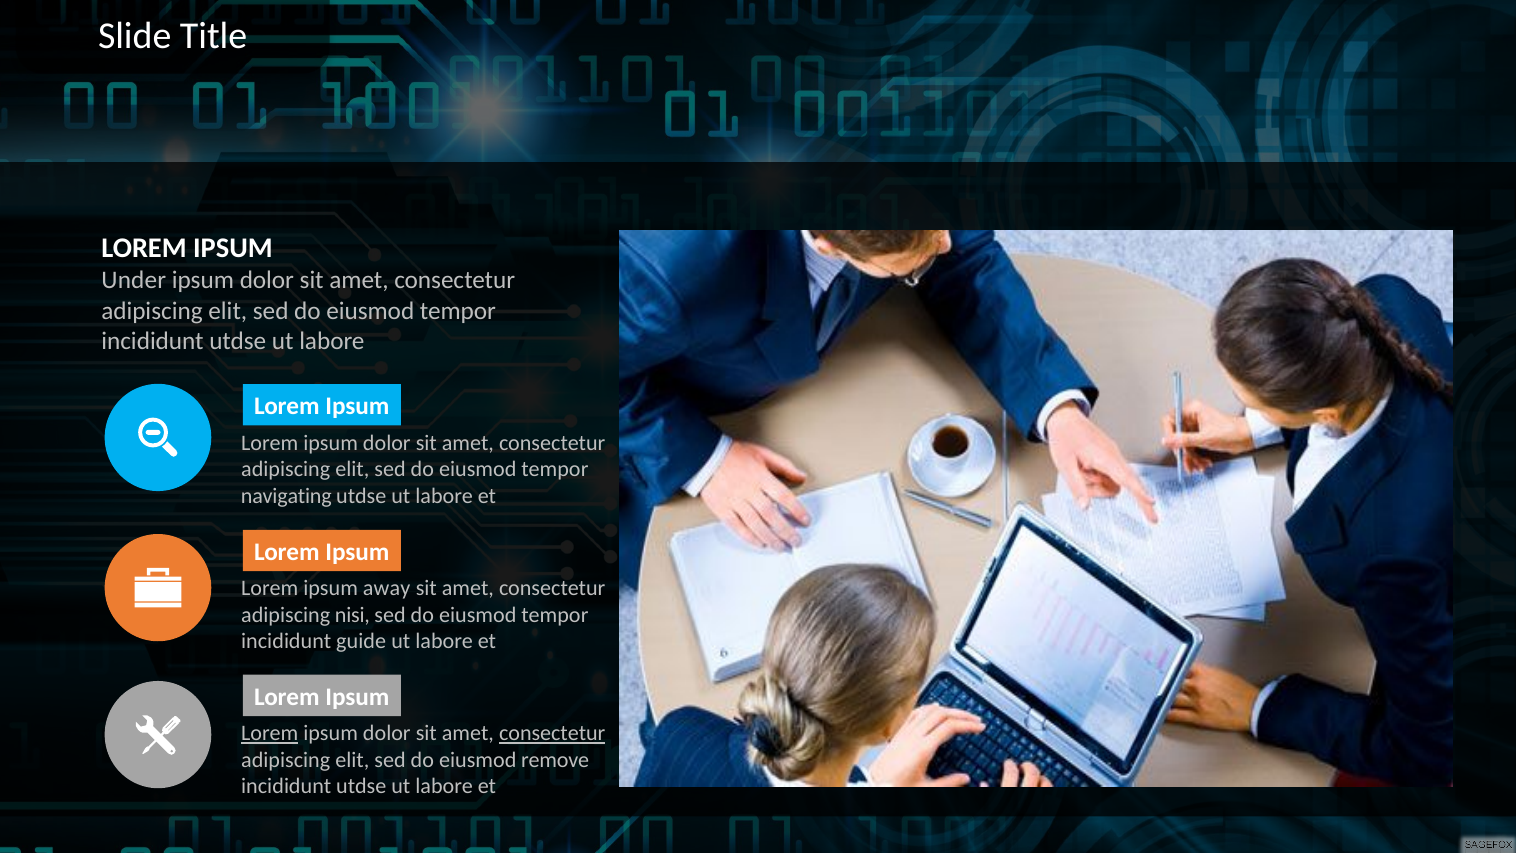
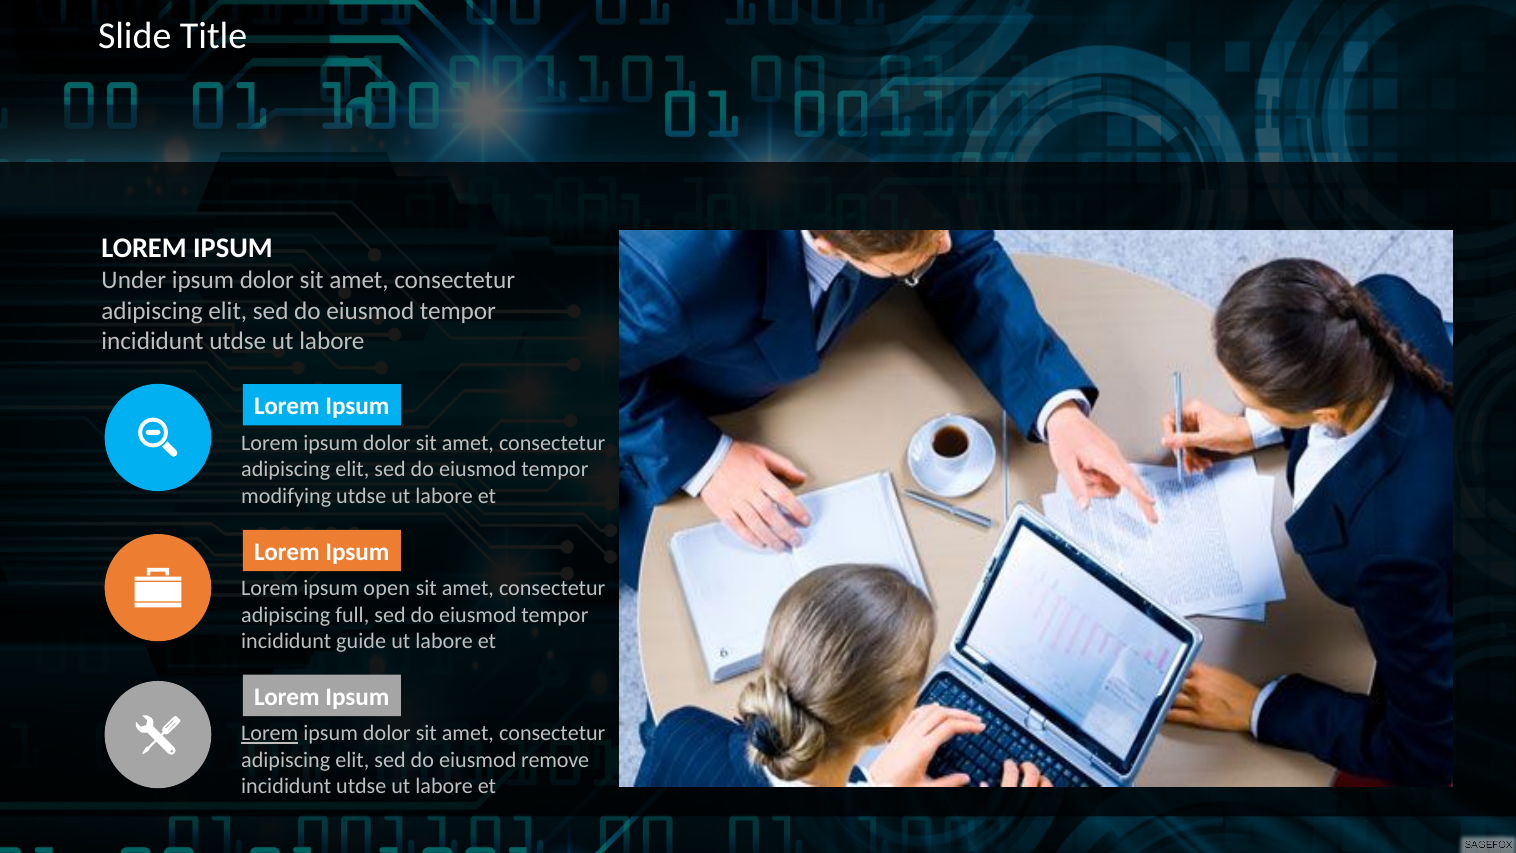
navigating: navigating -> modifying (286, 496)
away: away -> open (387, 588)
nisi: nisi -> full (352, 615)
consectetur underline: present -> none (552, 733)
